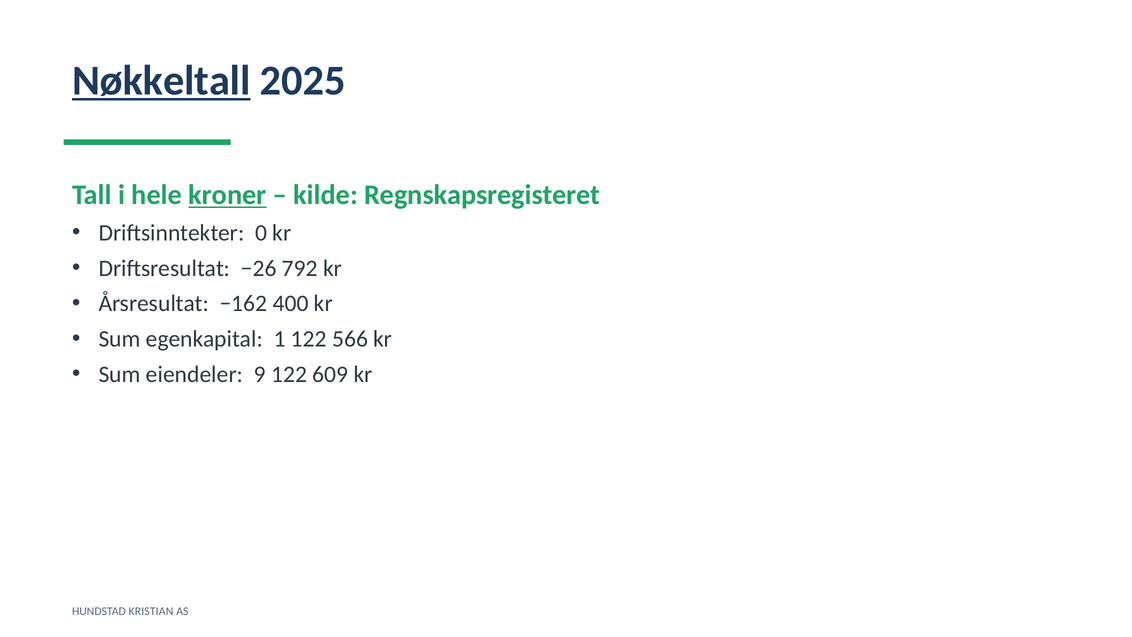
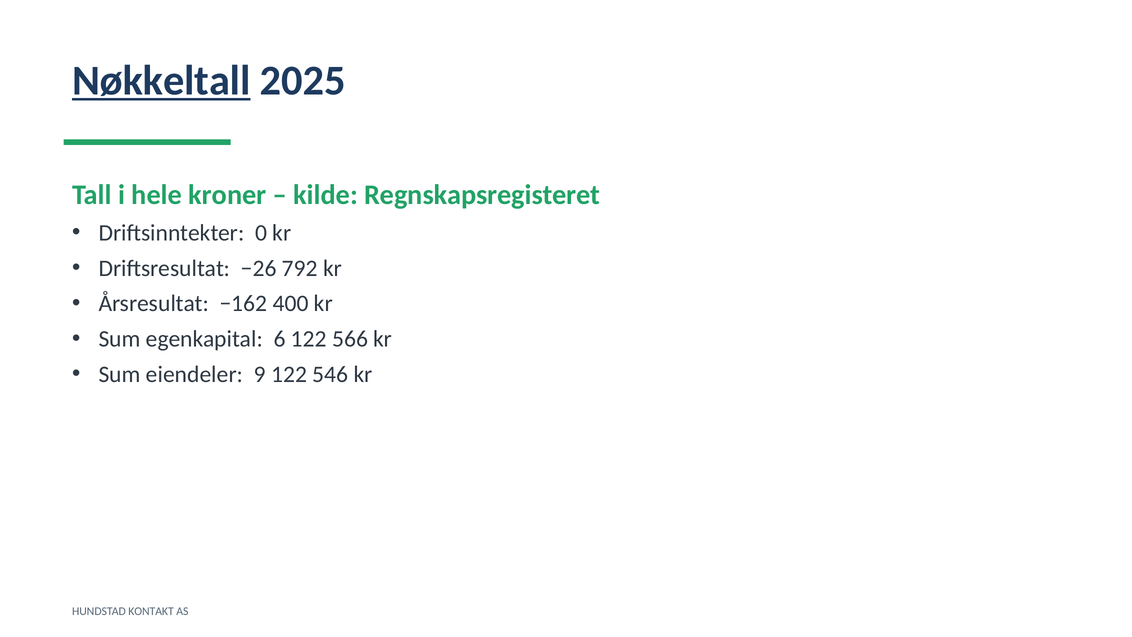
kroner underline: present -> none (227, 195)
1: 1 -> 6 (280, 339)
609: 609 -> 546 (330, 374)
KRISTIAN: KRISTIAN -> KONTAKT (151, 611)
